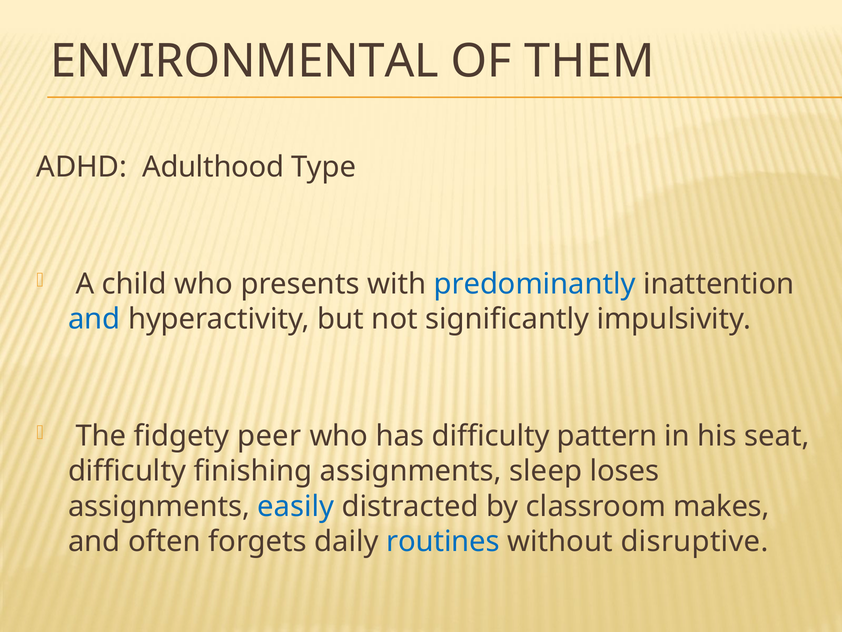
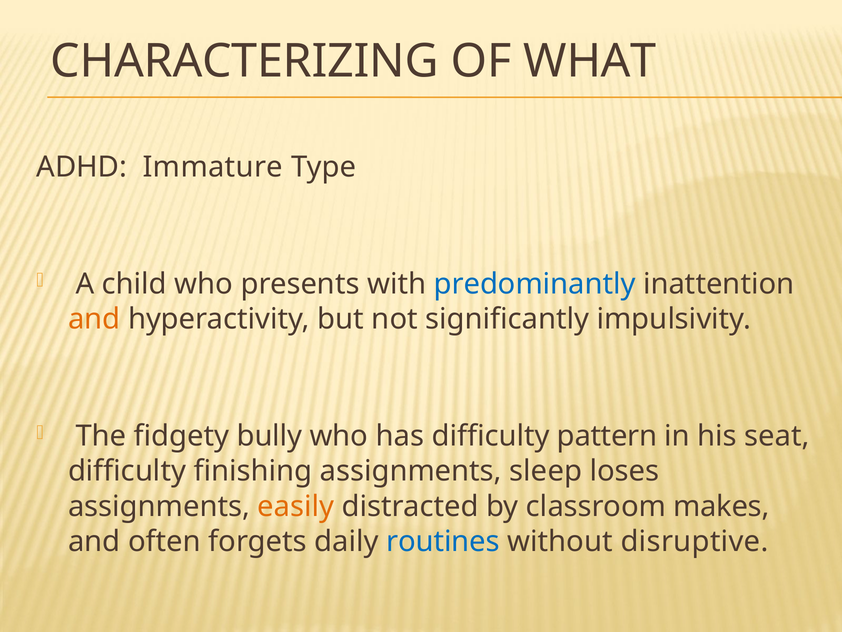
ENVIRONMENTAL: ENVIRONMENTAL -> CHARACTERIZING (245, 61)
THEM: THEM -> WHAT (590, 61)
Adulthood: Adulthood -> Immature (213, 167)
and colour: blue -> orange (94, 319)
peer: peer -> bully (269, 436)
easily colour: blue -> orange (296, 506)
